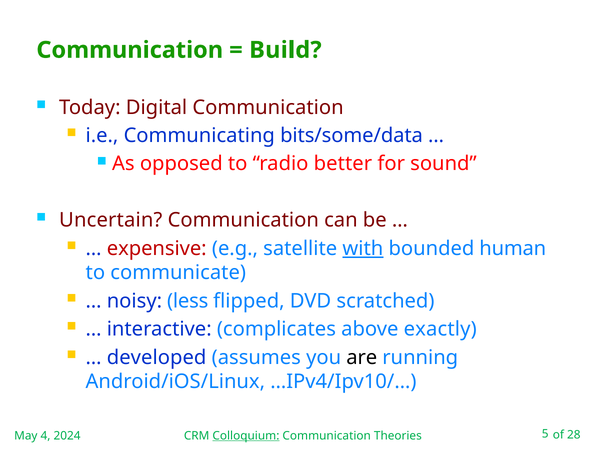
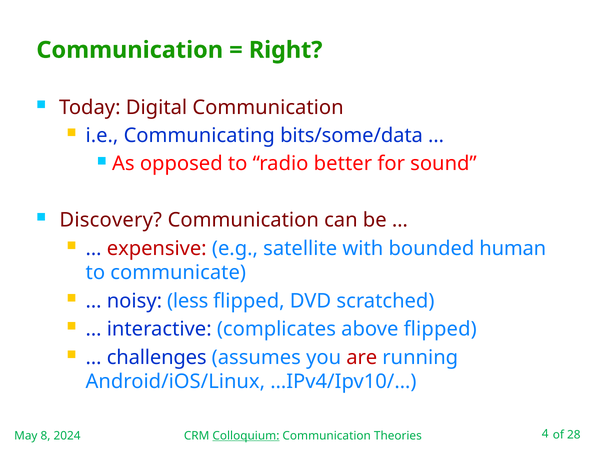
Build: Build -> Right (286, 50)
Uncertain: Uncertain -> Discovery (111, 221)
with underline: present -> none (363, 249)
above exactly: exactly -> flipped (440, 330)
developed: developed -> challenges (157, 358)
are colour: black -> red (362, 358)
4: 4 -> 8 (45, 436)
5: 5 -> 4 (545, 434)
